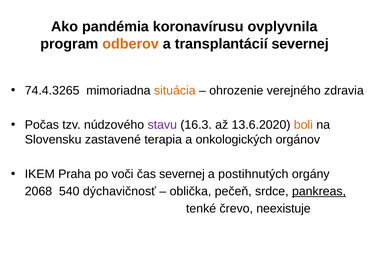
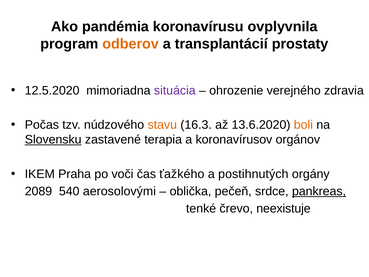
transplantácií severnej: severnej -> prostaty (300, 44)
74.4.3265: 74.4.3265 -> 12.5.2020 (52, 90)
situácia colour: orange -> purple (175, 90)
stavu colour: purple -> orange (162, 125)
Slovensku underline: none -> present (53, 140)
onkologických: onkologických -> koronavírusov (234, 140)
čas severnej: severnej -> ťažkého (182, 174)
2068: 2068 -> 2089 (38, 191)
dýchavičnosť: dýchavičnosť -> aerosolovými (119, 191)
